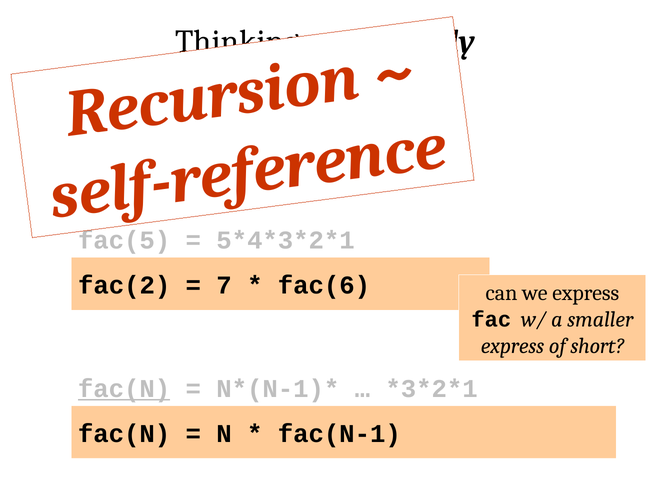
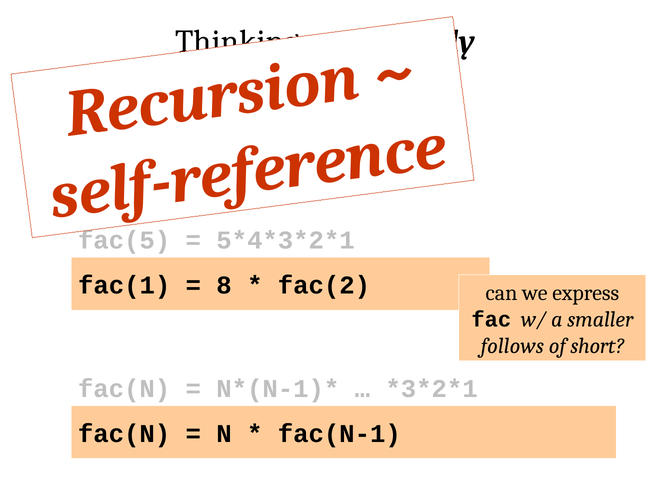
fac(2: fac(2 -> fac(1 (124, 285)
7: 7 -> 8 (224, 285)
fac(6: fac(6 -> fac(2 (324, 285)
express: express -> follows (512, 346)
fac(N underline: present -> none (124, 389)
